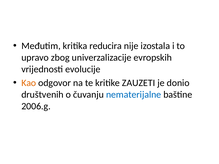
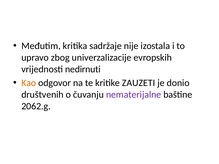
reducira: reducira -> sadržaje (106, 46)
evolucije: evolucije -> nedirnuti (83, 69)
nematerijalne colour: blue -> purple (134, 95)
2006.g: 2006.g -> 2062.g (36, 106)
